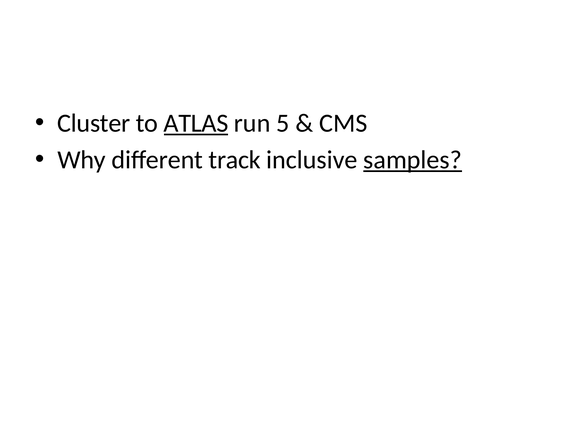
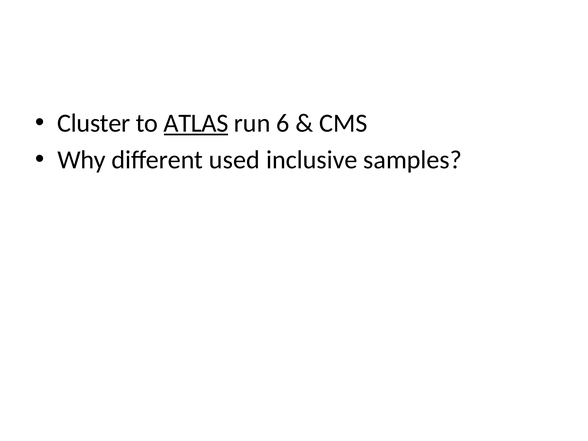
5: 5 -> 6 (283, 123)
track: track -> used (234, 160)
samples underline: present -> none (413, 160)
